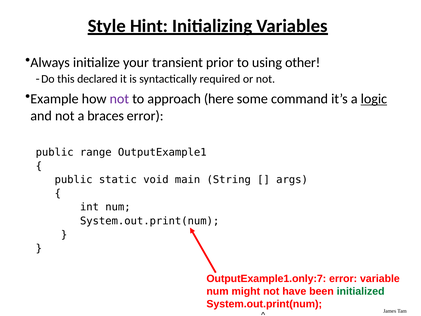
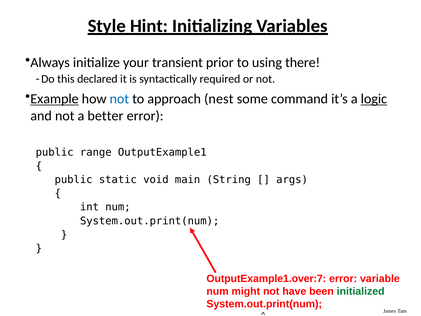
other: other -> there (303, 63)
Example underline: none -> present (55, 99)
not colour: purple -> blue (119, 99)
here: here -> nest (219, 99)
braces: braces -> better (105, 116)
OutputExample1.only:7: OutputExample1.only:7 -> OutputExample1.over:7 (266, 279)
